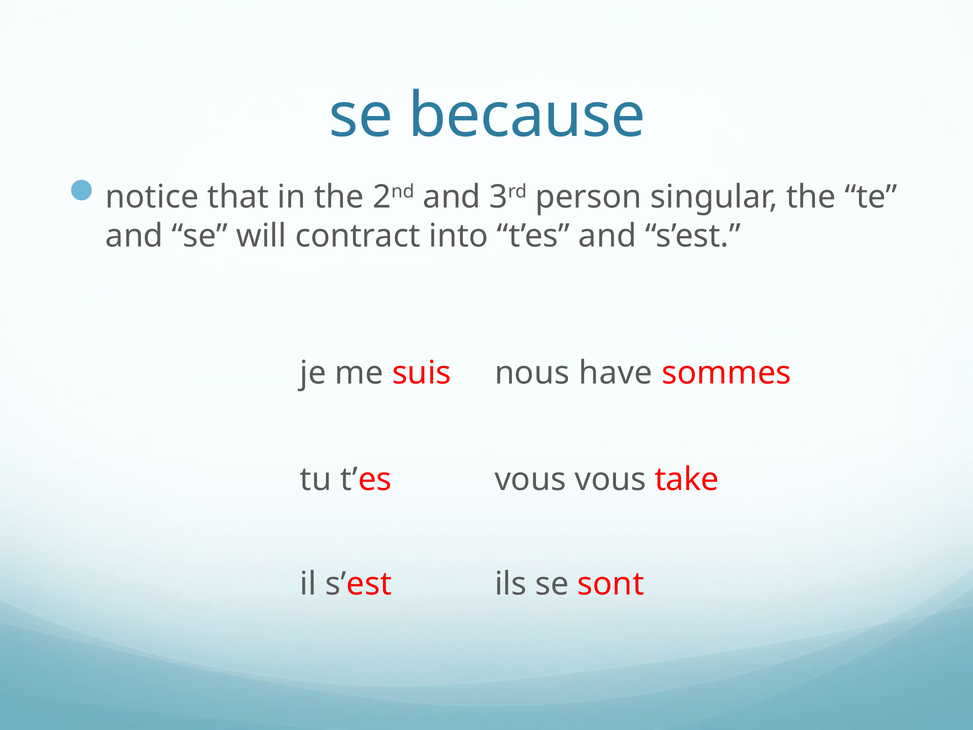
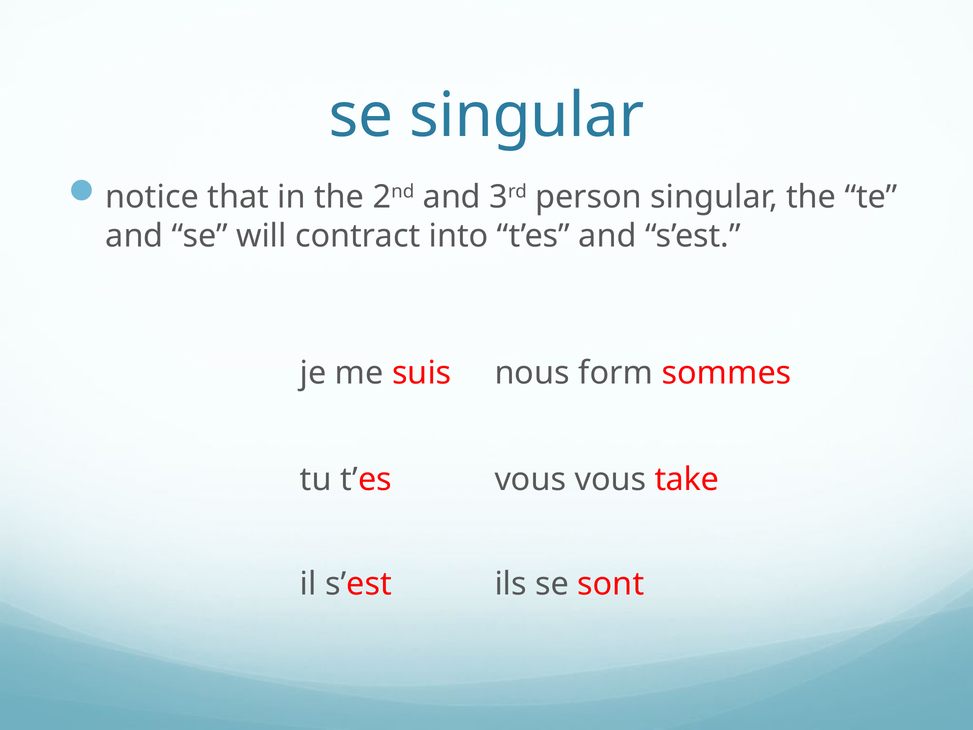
se because: because -> singular (527, 116)
have: have -> form (616, 373)
